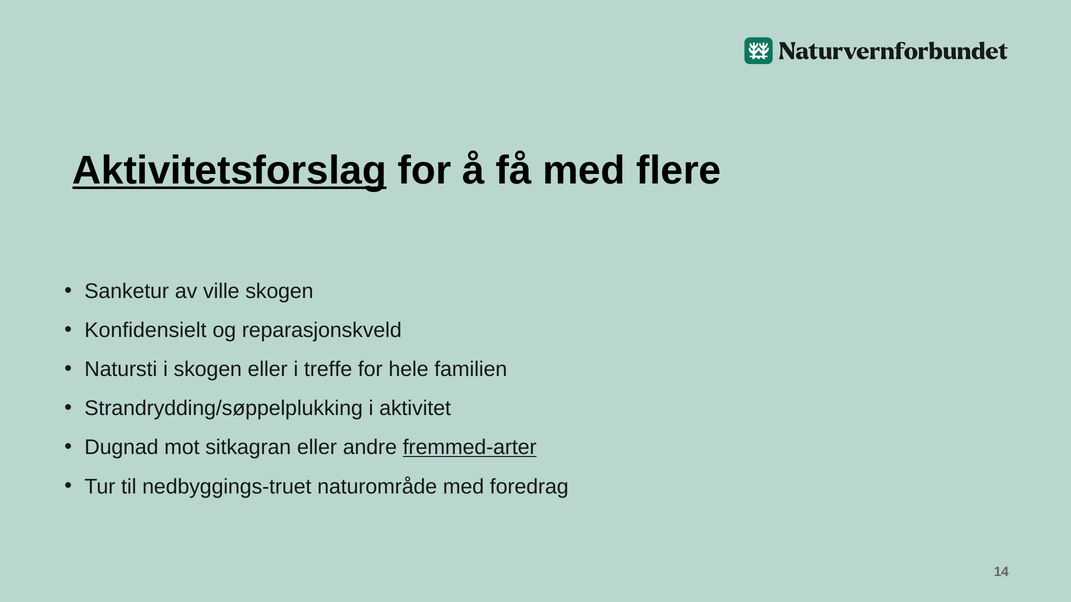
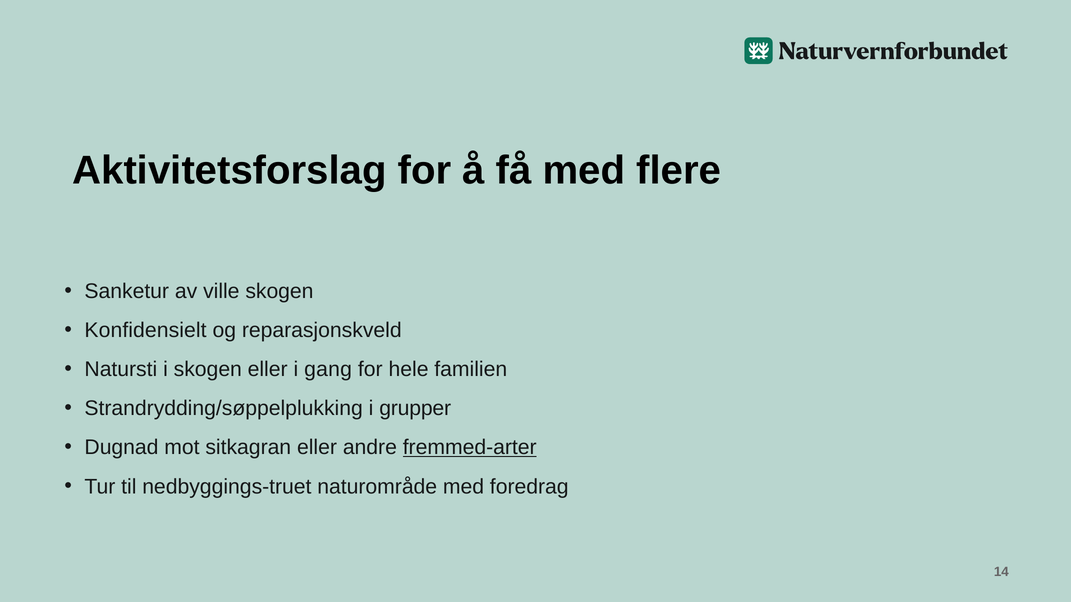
Aktivitetsforslag underline: present -> none (229, 171)
treffe: treffe -> gang (328, 370)
aktivitet: aktivitet -> grupper (415, 409)
